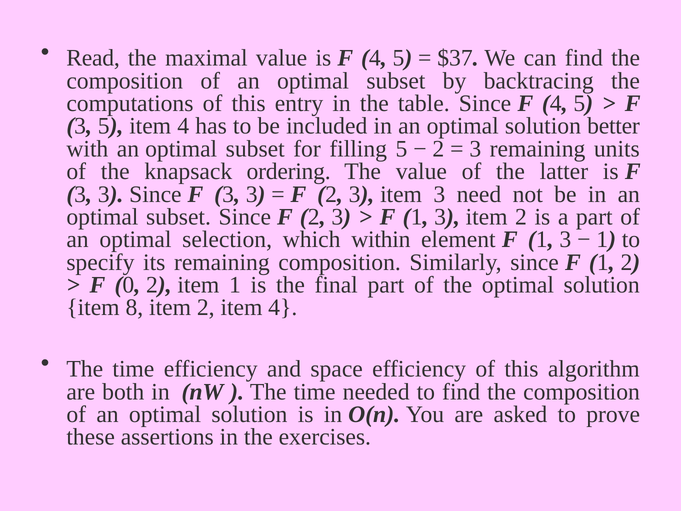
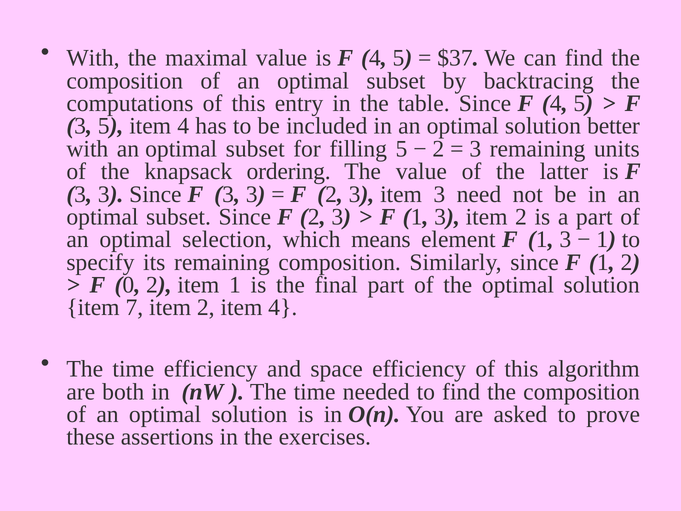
Read: Read -> With (93, 58)
within: within -> means (381, 239)
8: 8 -> 7 (134, 308)
